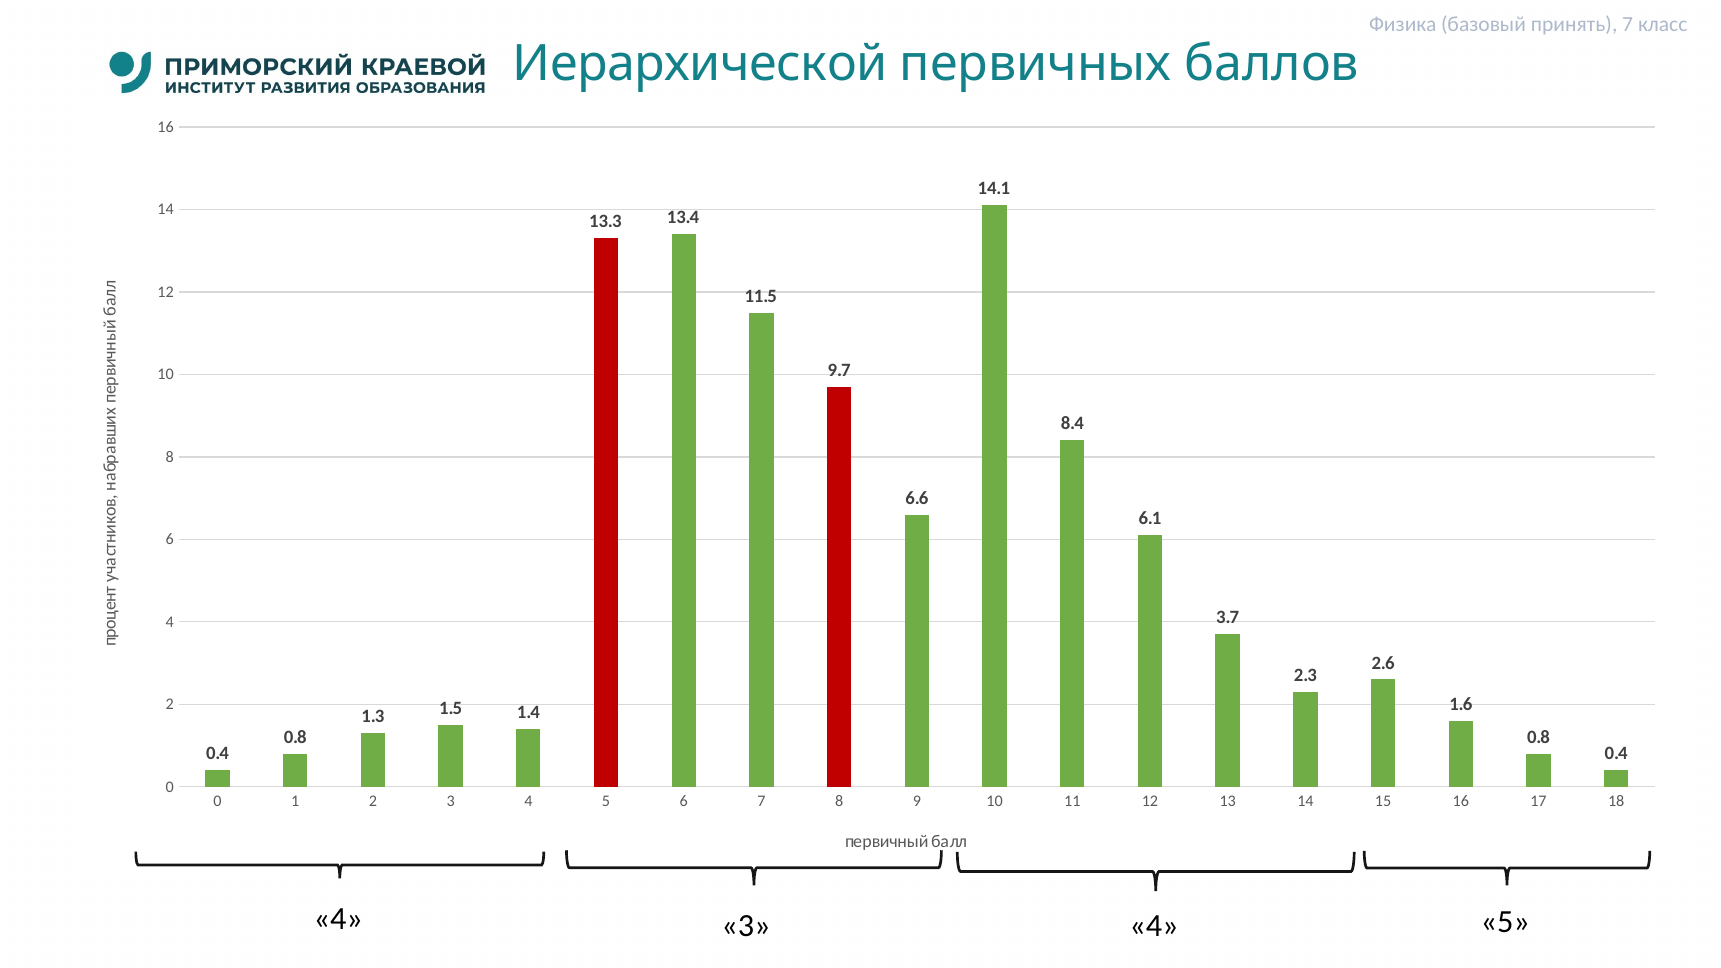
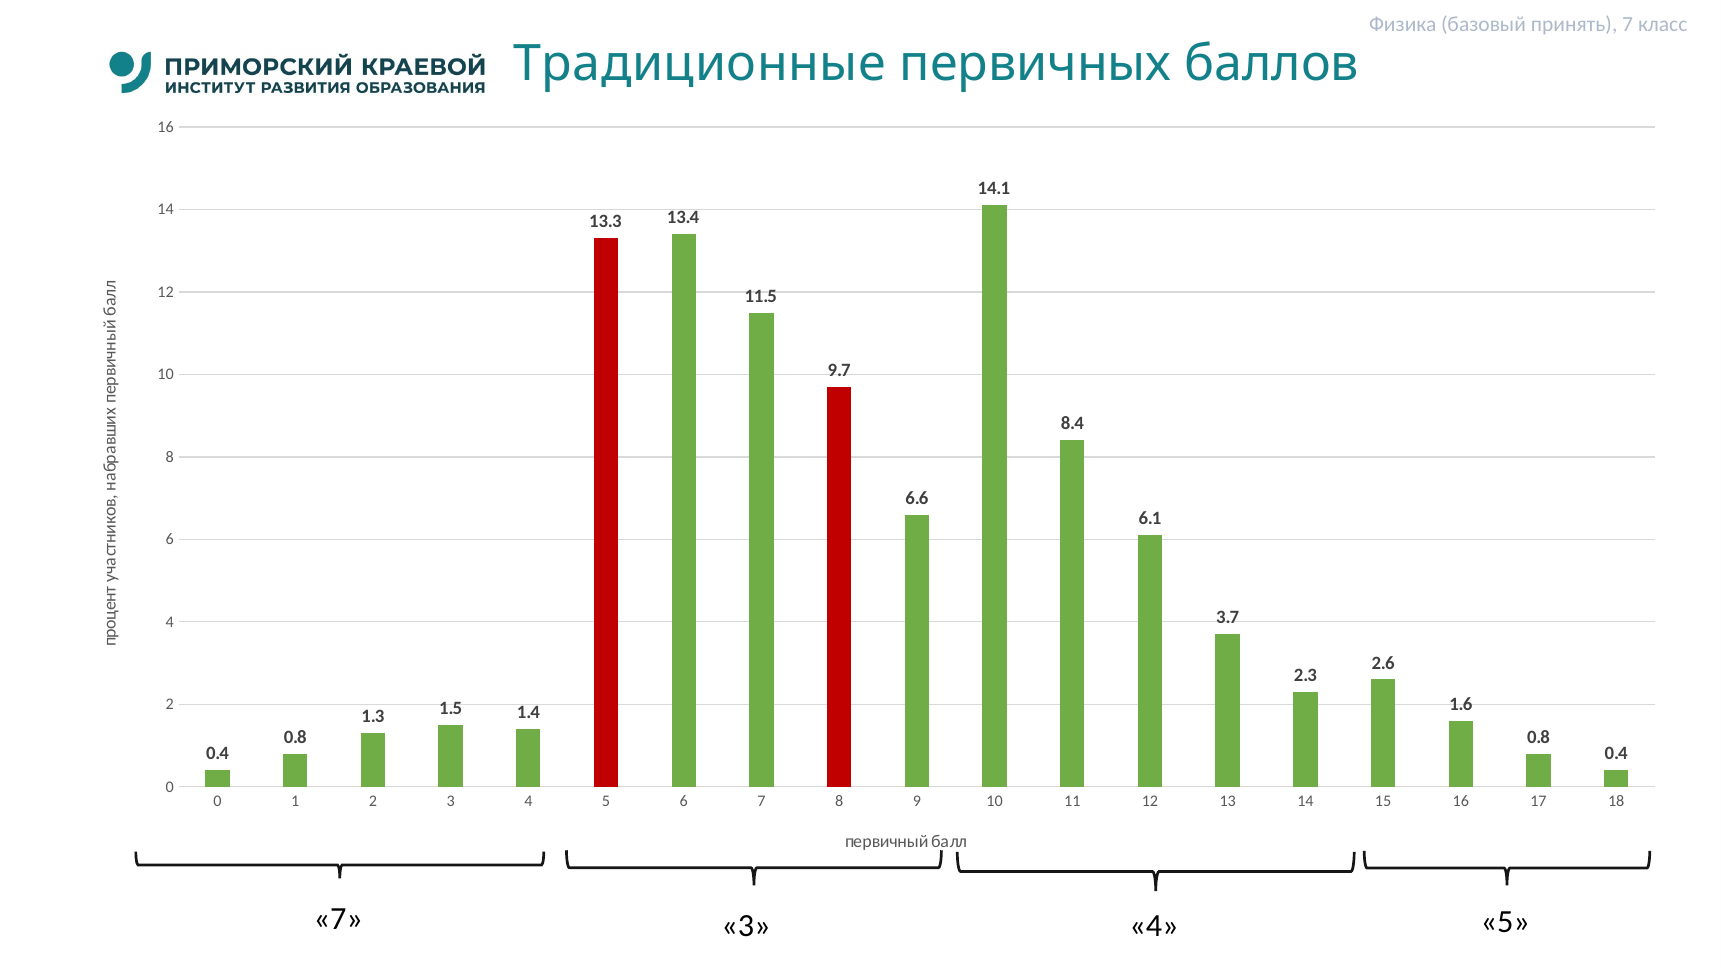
Иерархической: Иерархической -> Традиционные (700, 63)
4: 4 -> 7 (338, 919)
